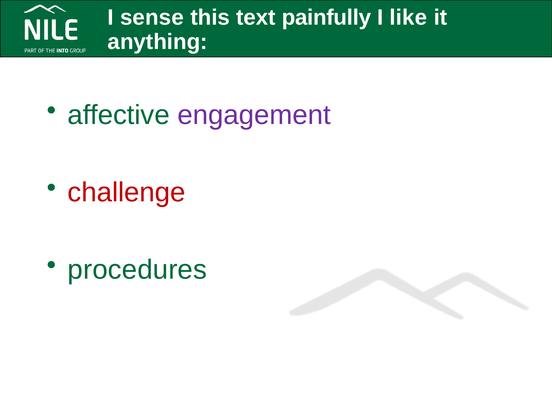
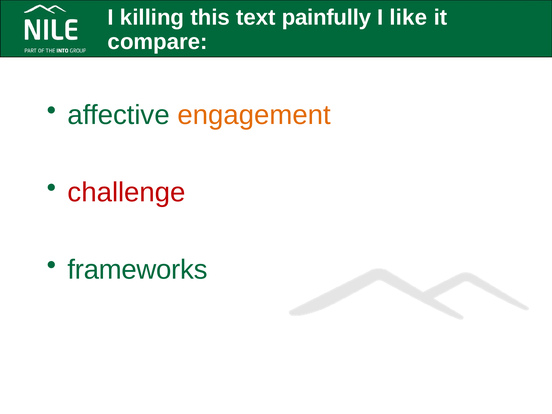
sense: sense -> killing (152, 18)
anything: anything -> compare (158, 42)
engagement colour: purple -> orange (254, 115)
procedures: procedures -> frameworks (138, 270)
